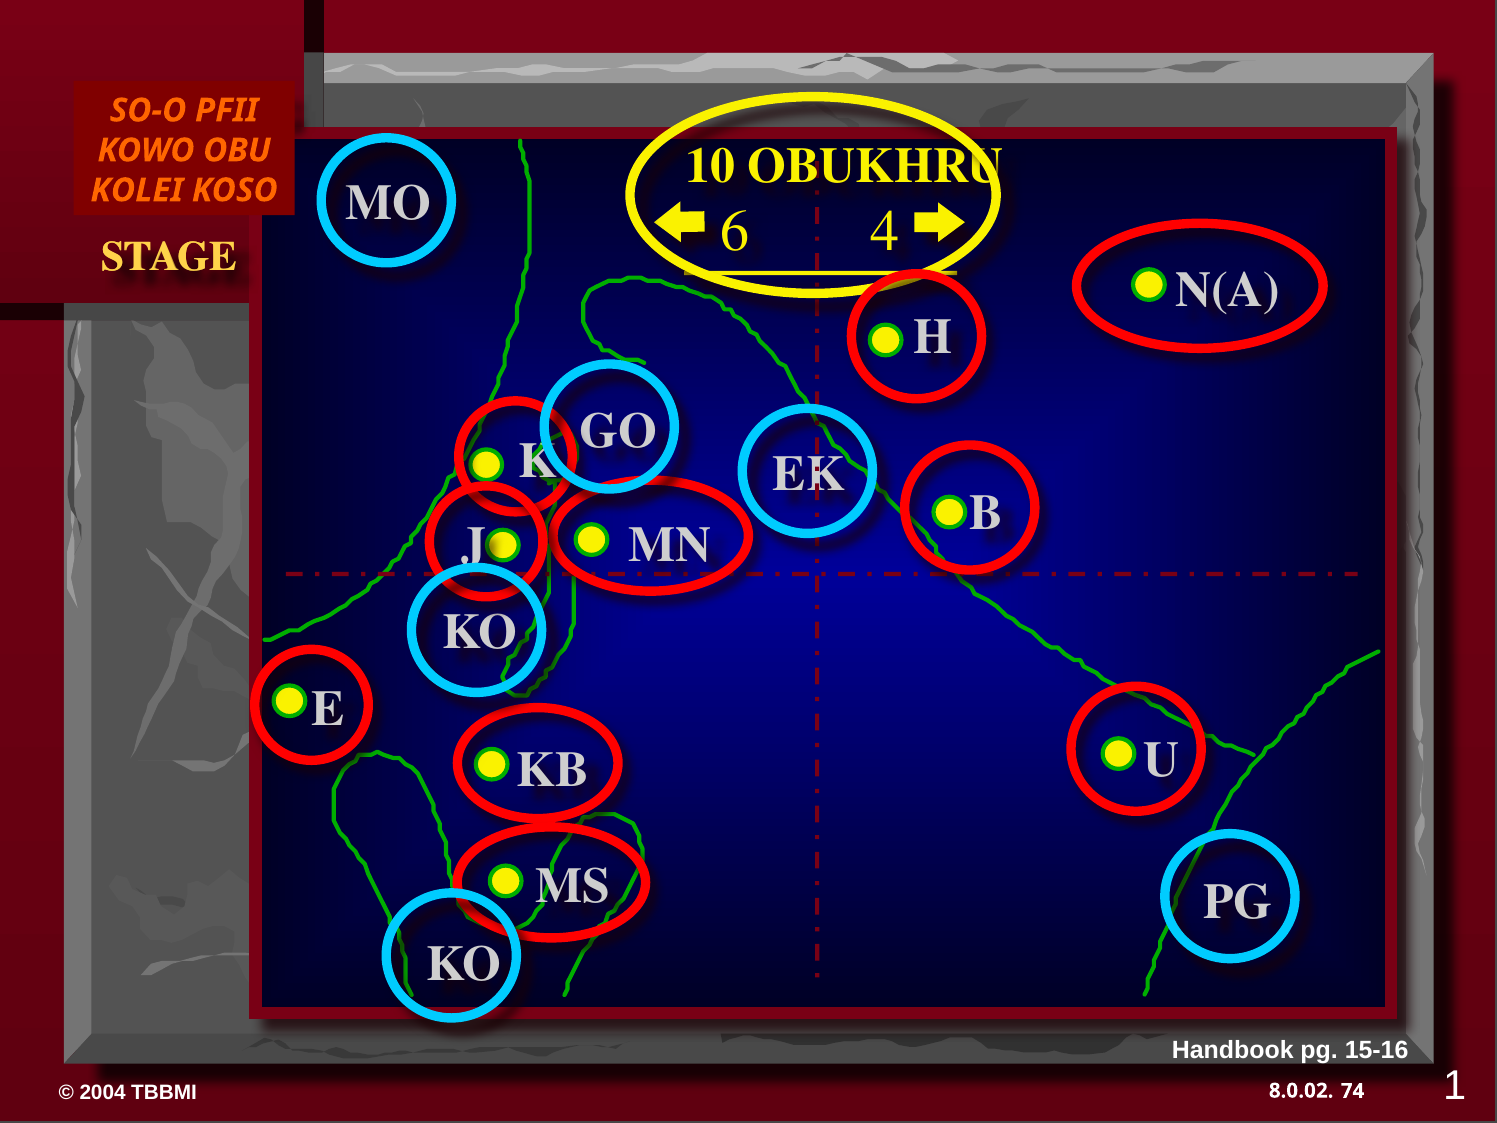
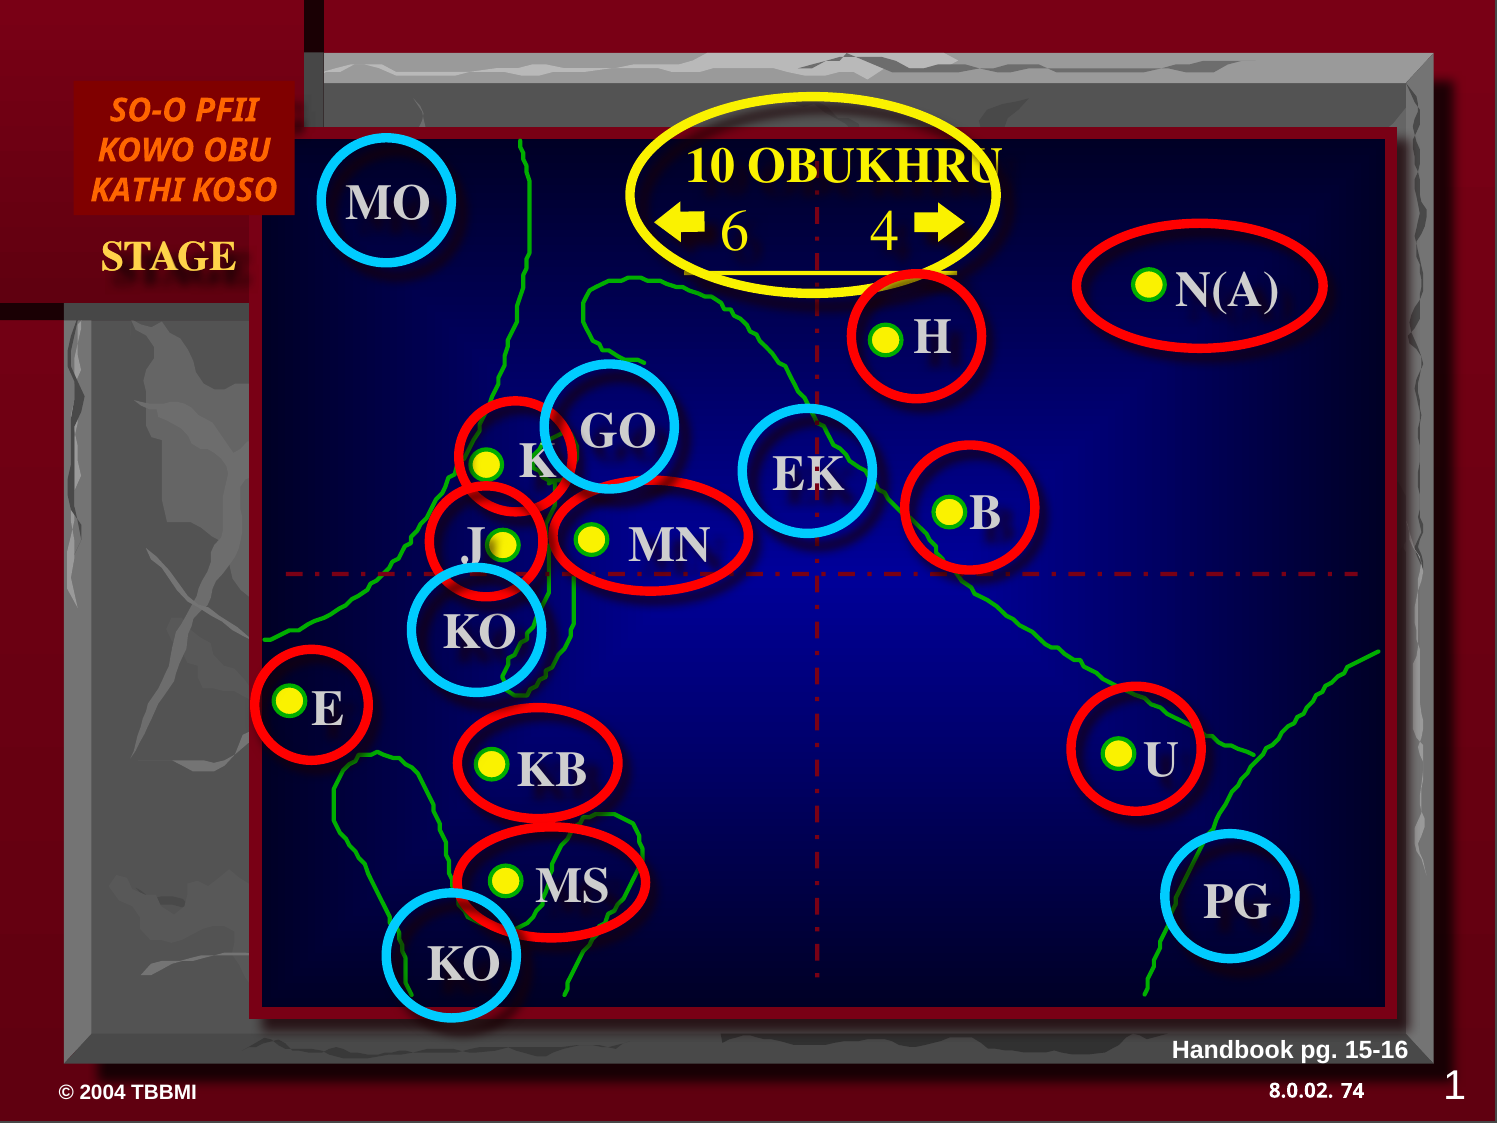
KOLEI: KOLEI -> KATHI (137, 190)
